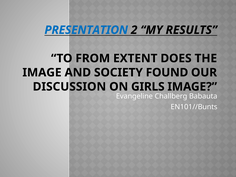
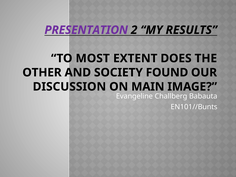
PRESENTATION colour: blue -> purple (86, 30)
FROM: FROM -> MOST (93, 58)
IMAGE: IMAGE -> OTHER (42, 73)
GIRLS: GIRLS -> MAIN (148, 87)
